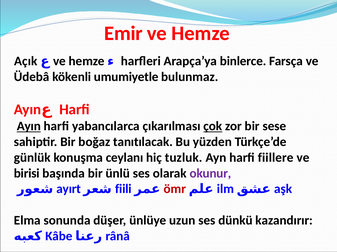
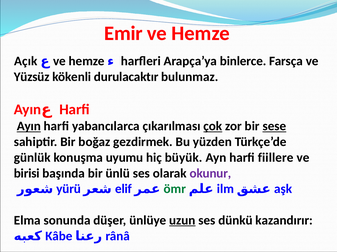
Üdebâ: Üdebâ -> Yüzsüz (32, 77)
umumiyetle: umumiyetle -> durulacaktır (126, 77)
sese underline: none -> present (274, 127)
tanıtılacak: tanıtılacak -> gezdirmek (143, 142)
ceylanı: ceylanı -> uyumu (125, 158)
tuzluk: tuzluk -> büyük (184, 158)
ayırt: ayırt -> yürü (69, 189)
fiili: fiili -> elif (123, 189)
ömr colour: red -> green (175, 189)
uzun underline: none -> present (182, 221)
